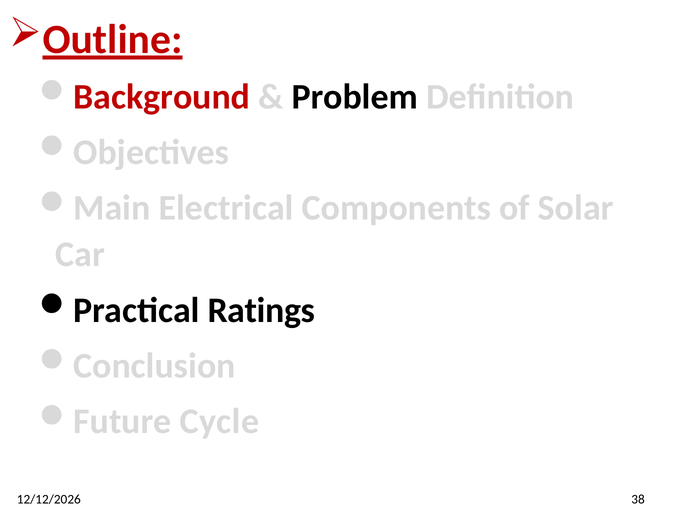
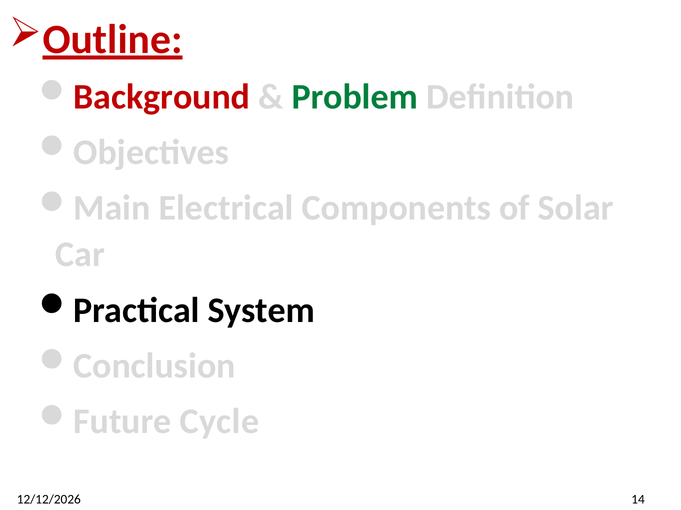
Problem colour: black -> green (355, 97)
Ratings: Ratings -> System (261, 311)
38: 38 -> 14 (638, 500)
